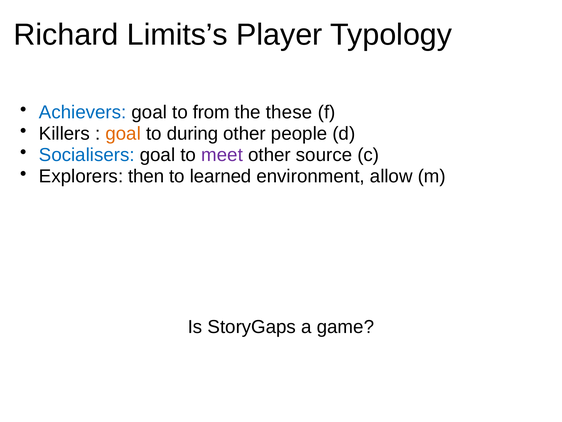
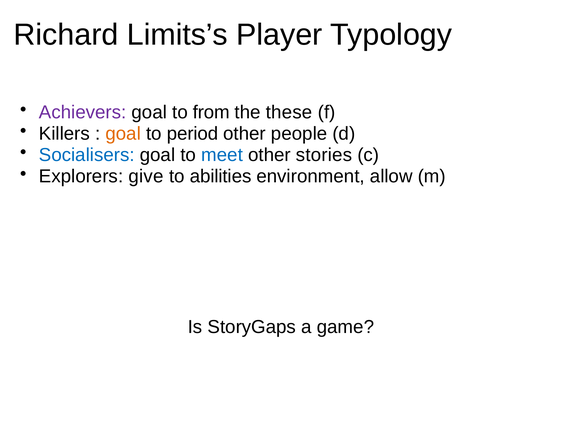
Achievers colour: blue -> purple (83, 112)
during: during -> period (192, 133)
meet colour: purple -> blue (222, 155)
source: source -> stories (324, 155)
then: then -> give (146, 176)
learned: learned -> abilities (221, 176)
